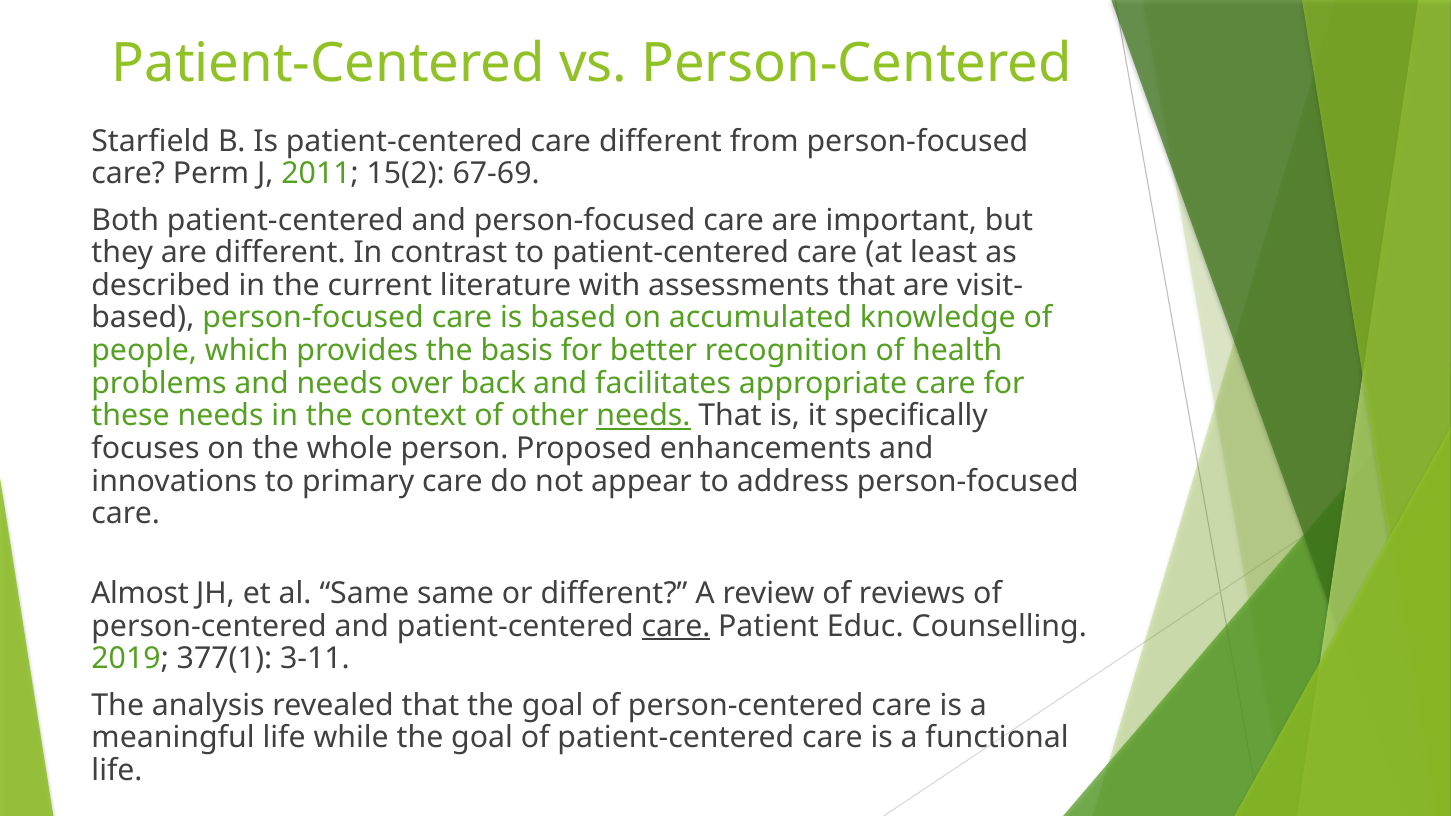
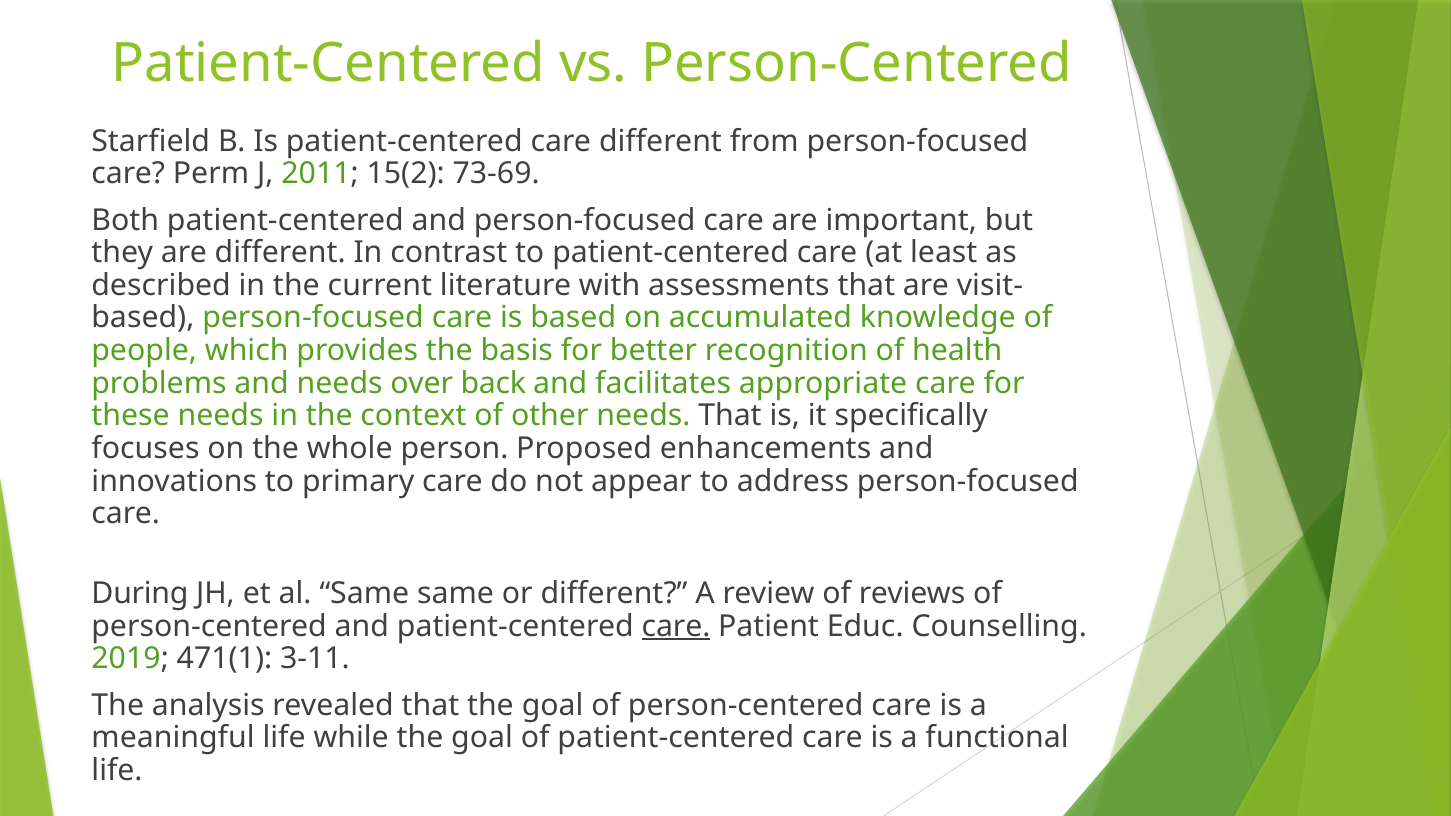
67-69: 67-69 -> 73-69 (496, 174)
needs underline: present -> none (643, 416)
Almost: Almost -> During (140, 594)
377(1: 377(1 -> 471(1 (224, 659)
